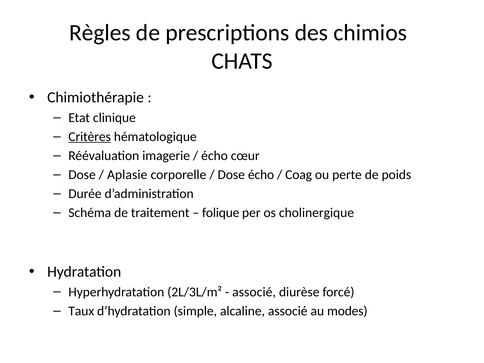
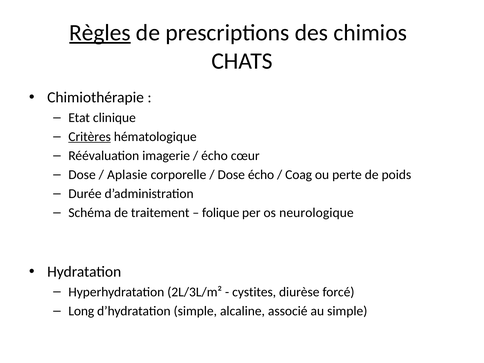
Règles underline: none -> present (100, 33)
cholinergique: cholinergique -> neurologique (316, 213)
associé: associé -> cystites (254, 292)
Taux: Taux -> Long (81, 311)
au modes: modes -> simple (347, 311)
